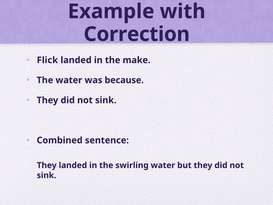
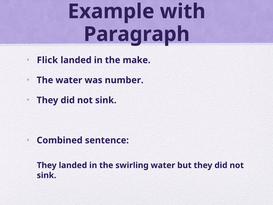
Correction: Correction -> Paragraph (137, 34)
because: because -> number (124, 80)
